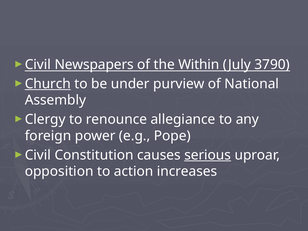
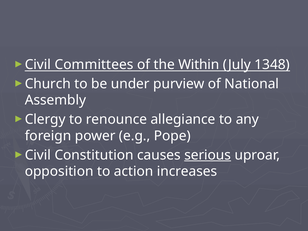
Newspapers: Newspapers -> Committees (94, 65)
3790: 3790 -> 1348 (272, 65)
Church underline: present -> none (48, 84)
